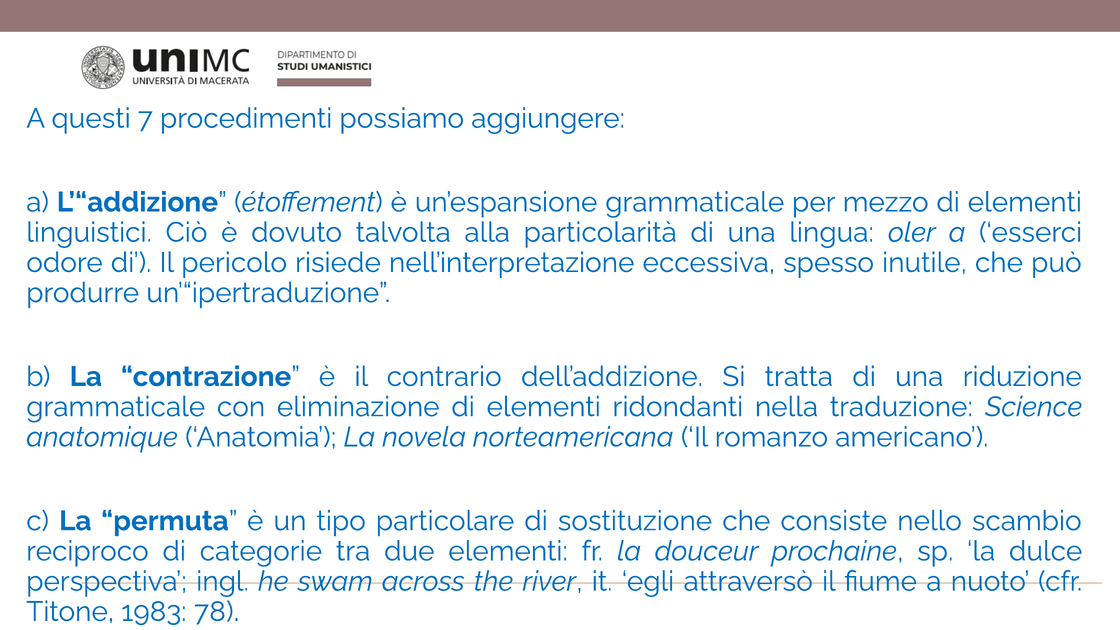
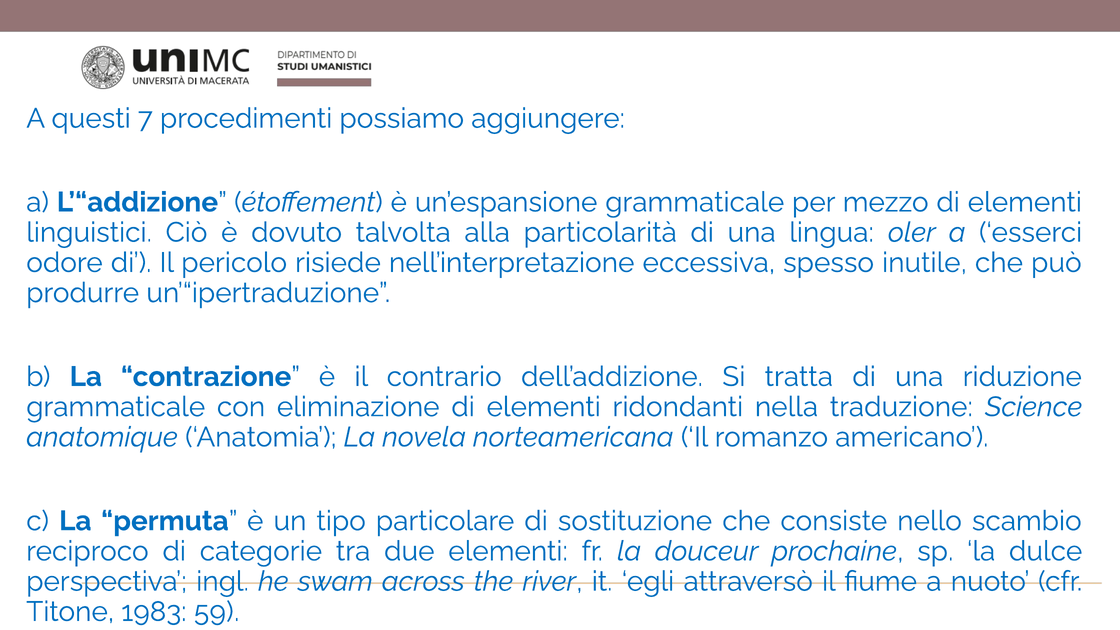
78: 78 -> 59 (217, 612)
